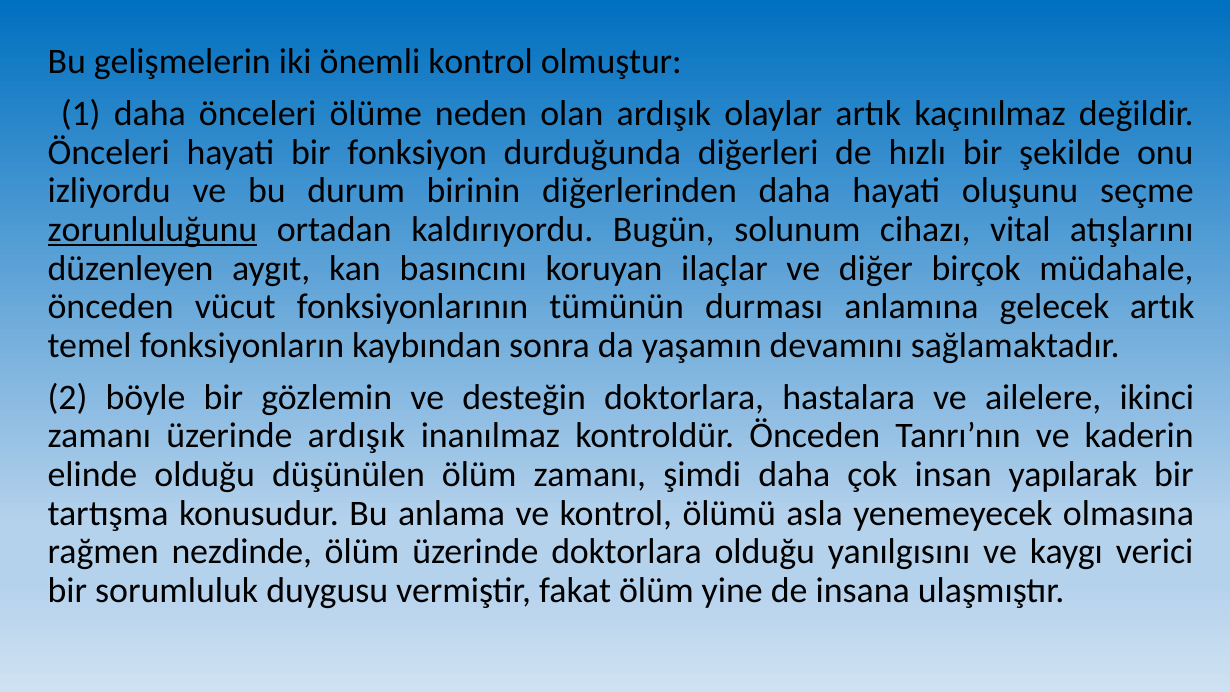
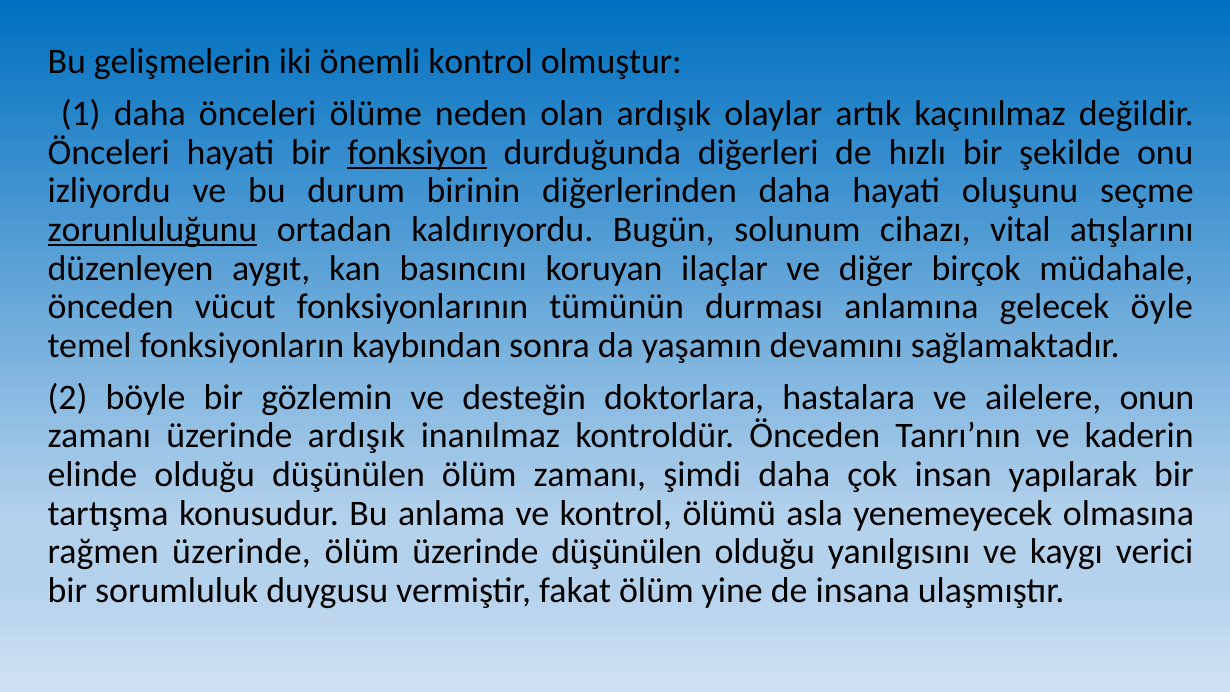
fonksiyon underline: none -> present (417, 152)
gelecek artık: artık -> öyle (1162, 307)
ikinci: ikinci -> onun (1157, 397)
rağmen nezdinde: nezdinde -> üzerinde (241, 552)
üzerinde doktorlara: doktorlara -> düşünülen (627, 552)
